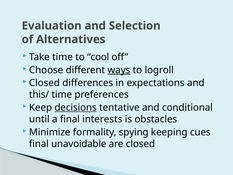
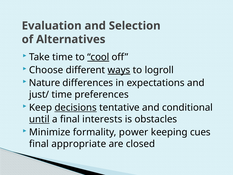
cool underline: none -> present (98, 57)
Closed: Closed -> Nature (45, 83)
this/: this/ -> just/ (39, 94)
until underline: none -> present (39, 119)
spying: spying -> power (134, 132)
unavoidable: unavoidable -> appropriate (79, 144)
